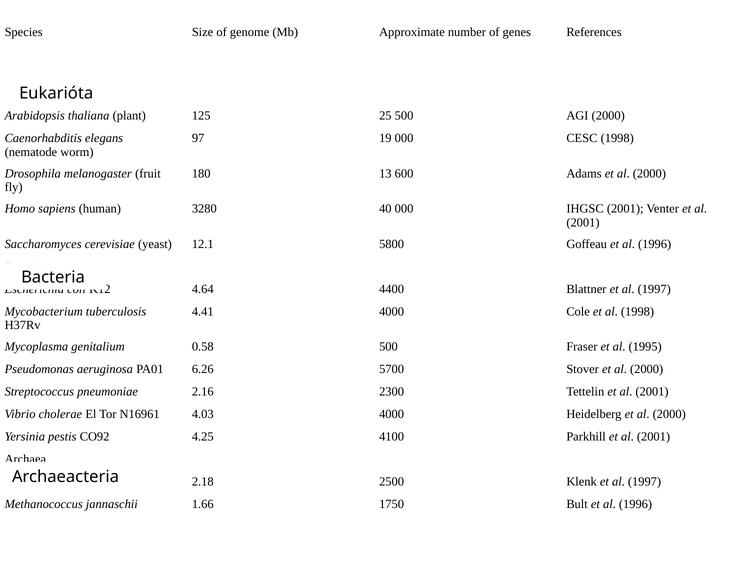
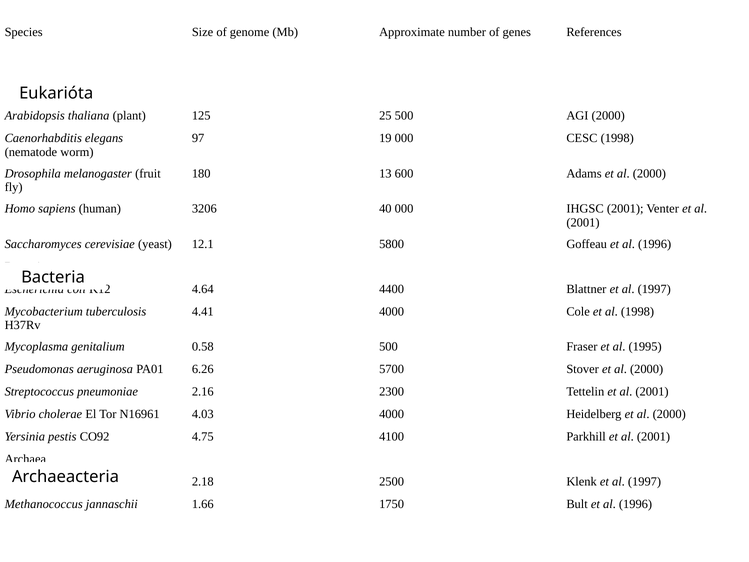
3280: 3280 -> 3206 (204, 209)
4.25: 4.25 -> 4.75 (203, 436)
